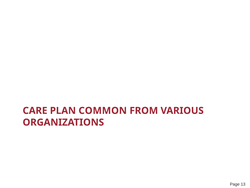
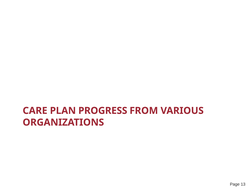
COMMON: COMMON -> PROGRESS (103, 110)
